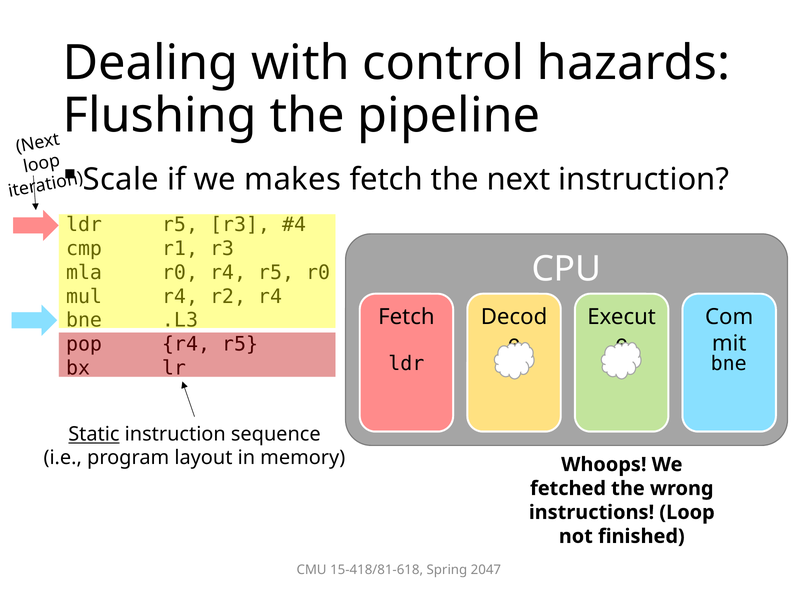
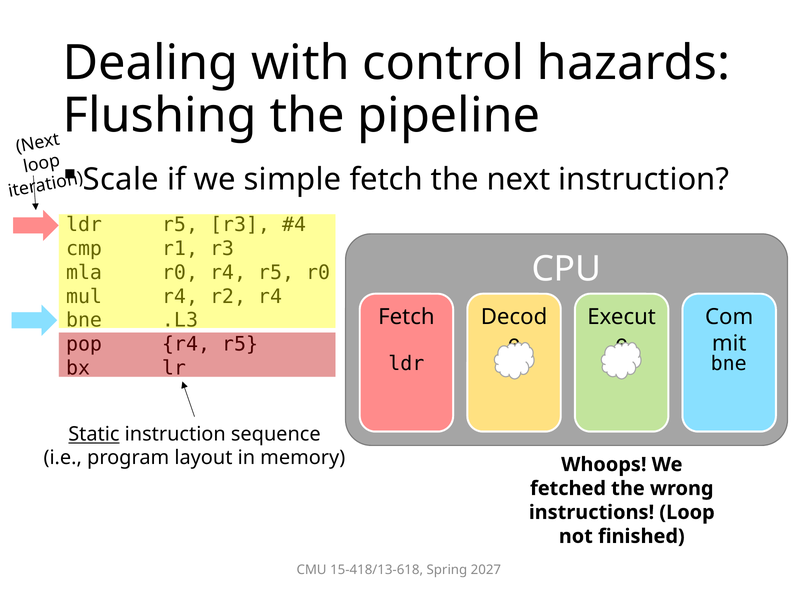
makes: makes -> simple (293, 180)
15-418/81-618: 15-418/81-618 -> 15-418/13-618 (377, 570)
2047: 2047 -> 2027 (486, 570)
